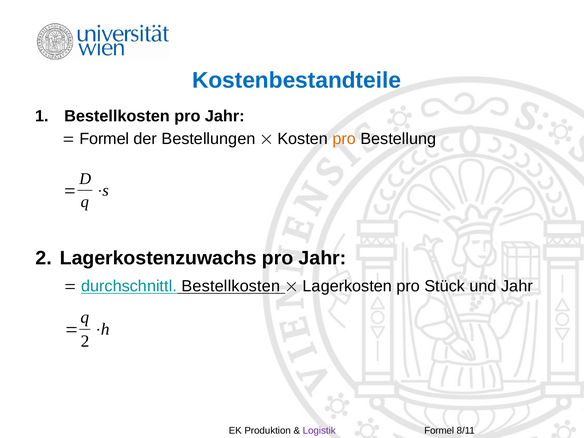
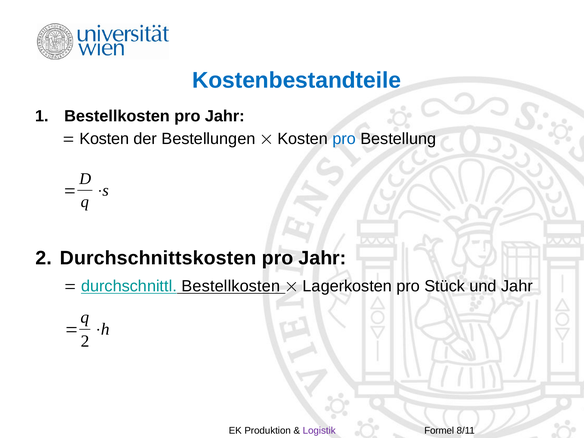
Formel: Formel -> Kosten (104, 139)
pro colour: orange -> blue (344, 139)
Lagerkostenzuwachs: Lagerkostenzuwachs -> Durchschnittskosten (158, 258)
